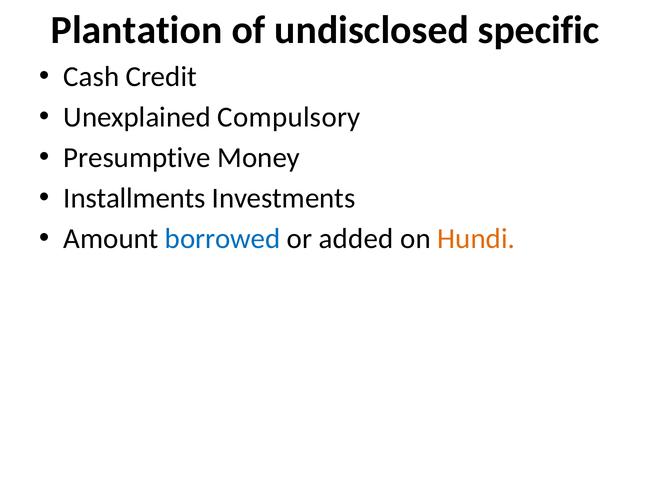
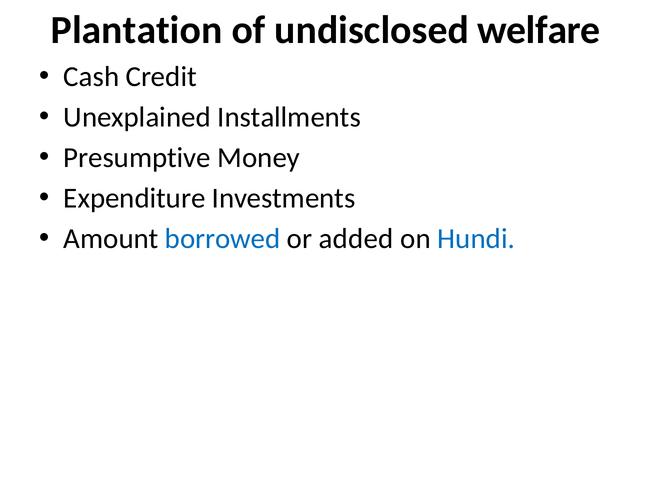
specific: specific -> welfare (539, 30)
Compulsory: Compulsory -> Installments (289, 117)
Installments: Installments -> Expenditure (134, 198)
Hundi colour: orange -> blue (476, 239)
